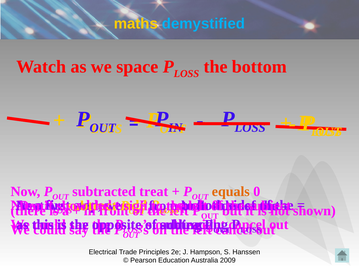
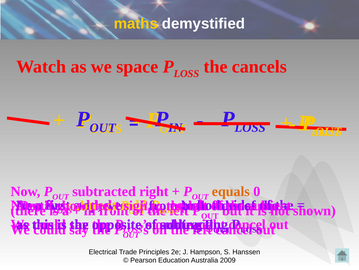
demystified colour: light blue -> white (204, 24)
bottom: bottom -> cancels (259, 66)
subtracted treat: treat -> right (154, 191)
